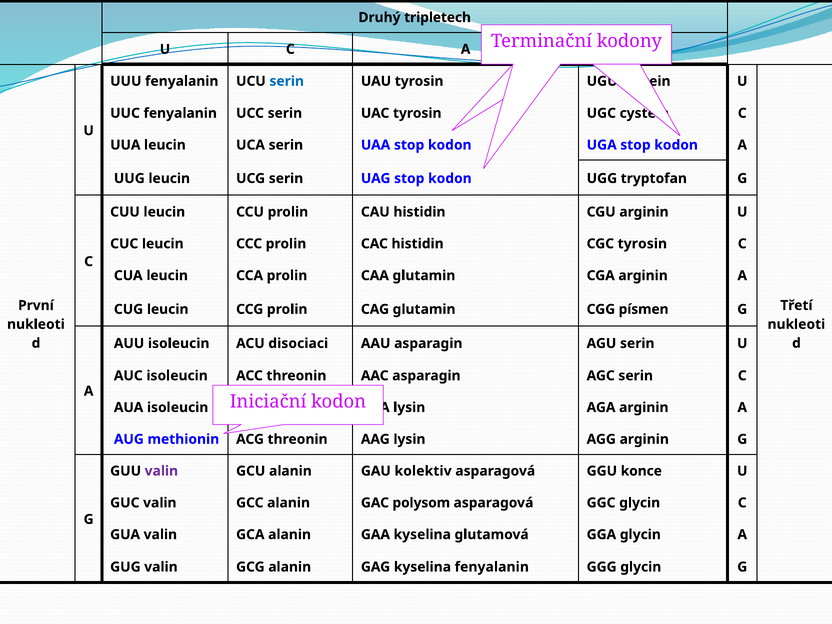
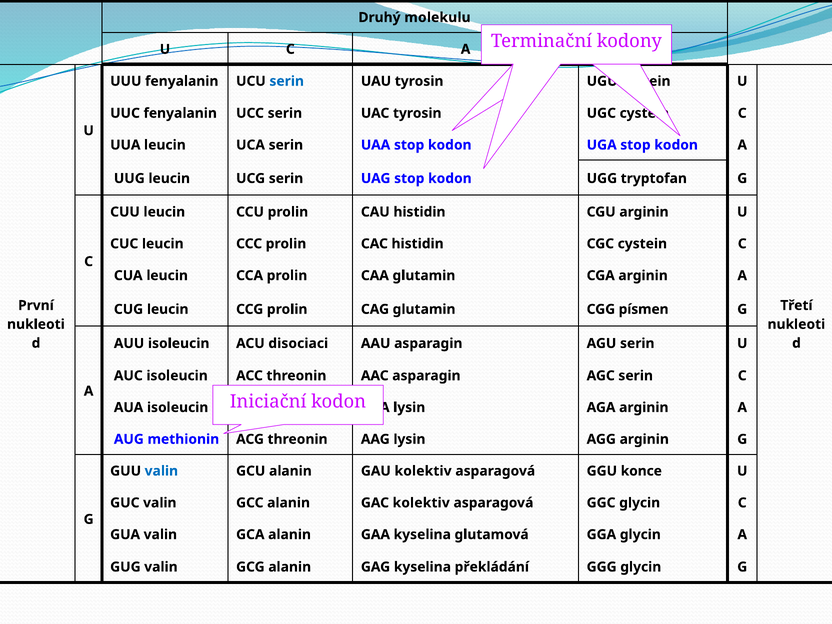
tripletech: tripletech -> molekulu (437, 17)
CGC tyrosin: tyrosin -> cystein (642, 244)
valin colour: purple -> blue (161, 471)
GAC polysom: polysom -> kolektiv (421, 503)
kyselina fenyalanin: fenyalanin -> překládání (492, 567)
